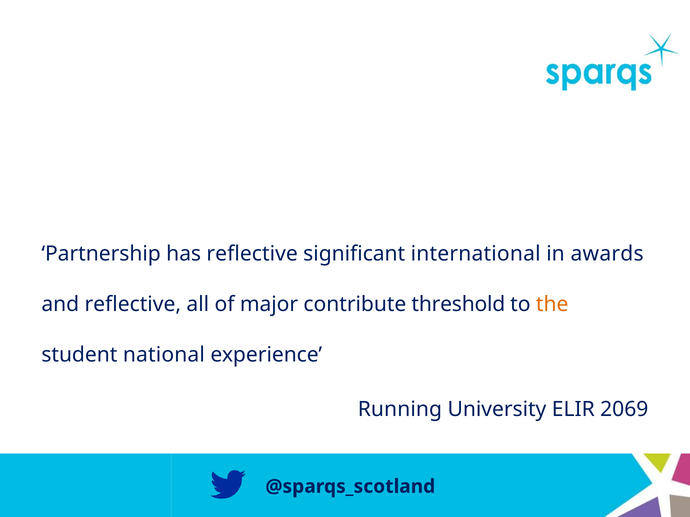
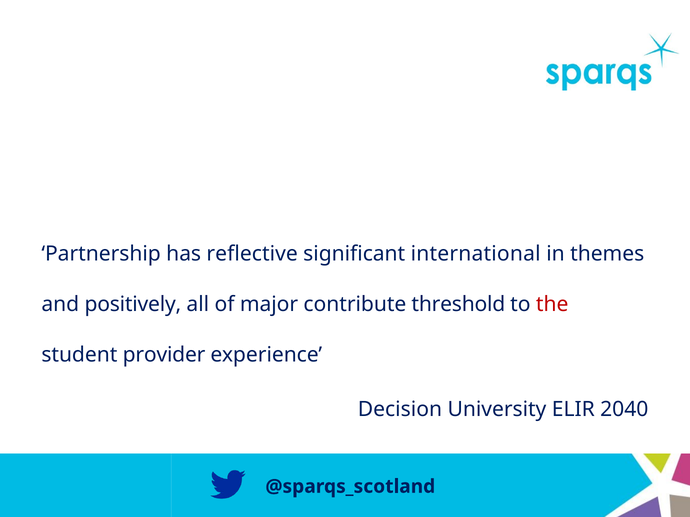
awards: awards -> themes (607, 254)
and reflective: reflective -> positively (133, 305)
the colour: orange -> red (552, 305)
national: national -> provider (164, 355)
Running: Running -> Decision (400, 410)
2069: 2069 -> 2040 (624, 410)
